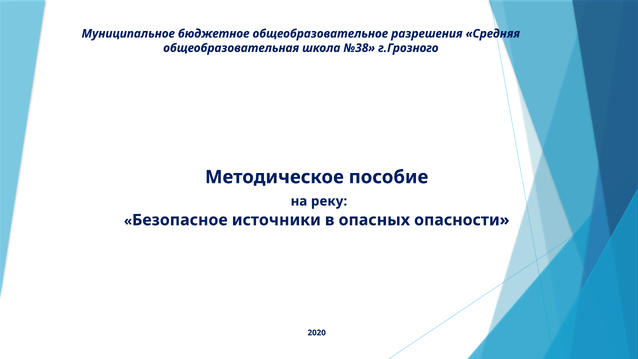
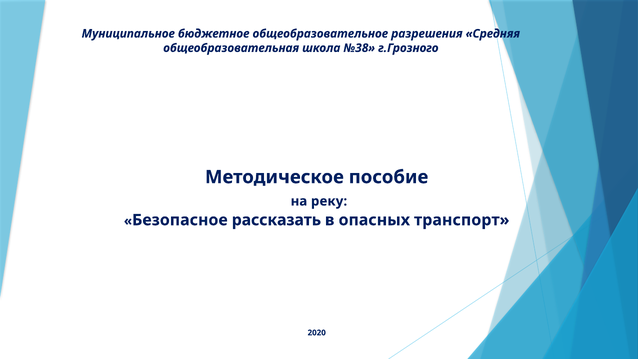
источники: источники -> рассказать (276, 220)
опасности: опасности -> транспорт (462, 220)
